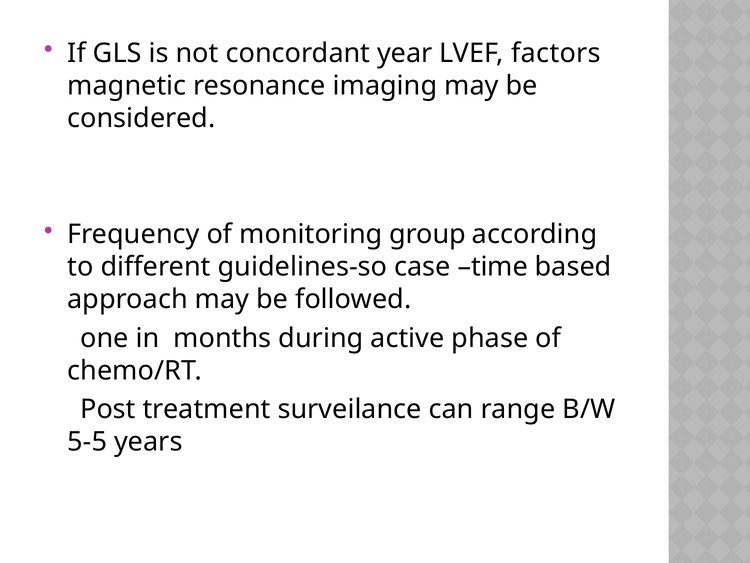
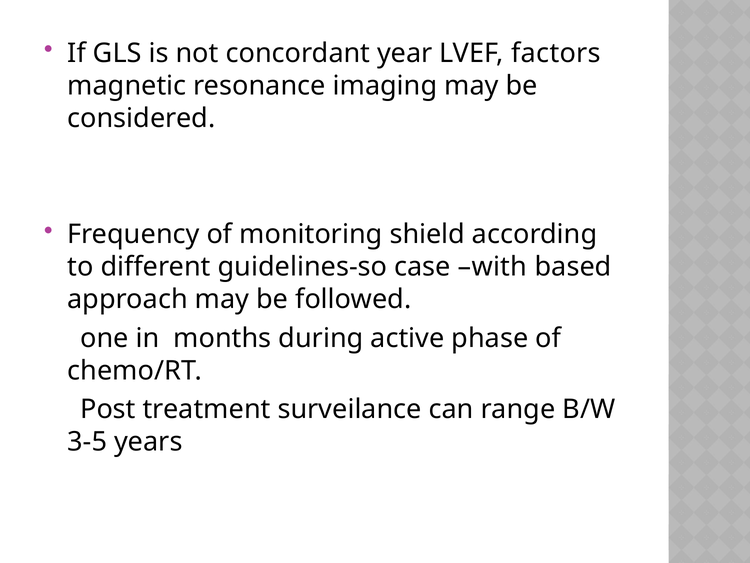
group: group -> shield (427, 234)
time: time -> with (493, 267)
5-5: 5-5 -> 3-5 (87, 442)
